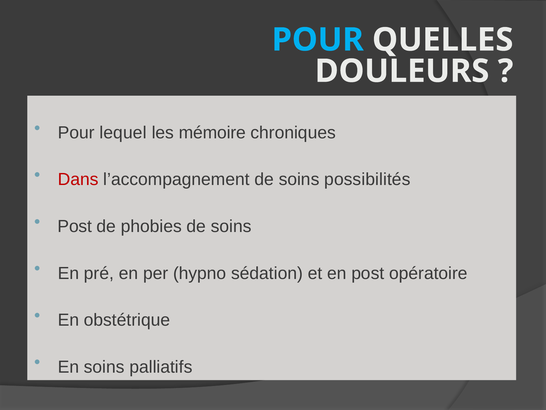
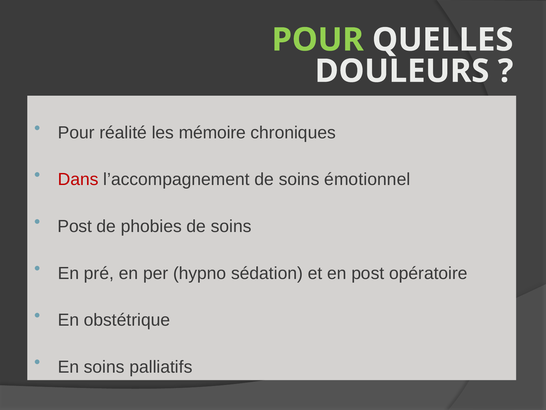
POUR colour: light blue -> light green (318, 40)
lequel: lequel -> réalité (123, 133)
possibilités: possibilités -> émotionnel (367, 179)
